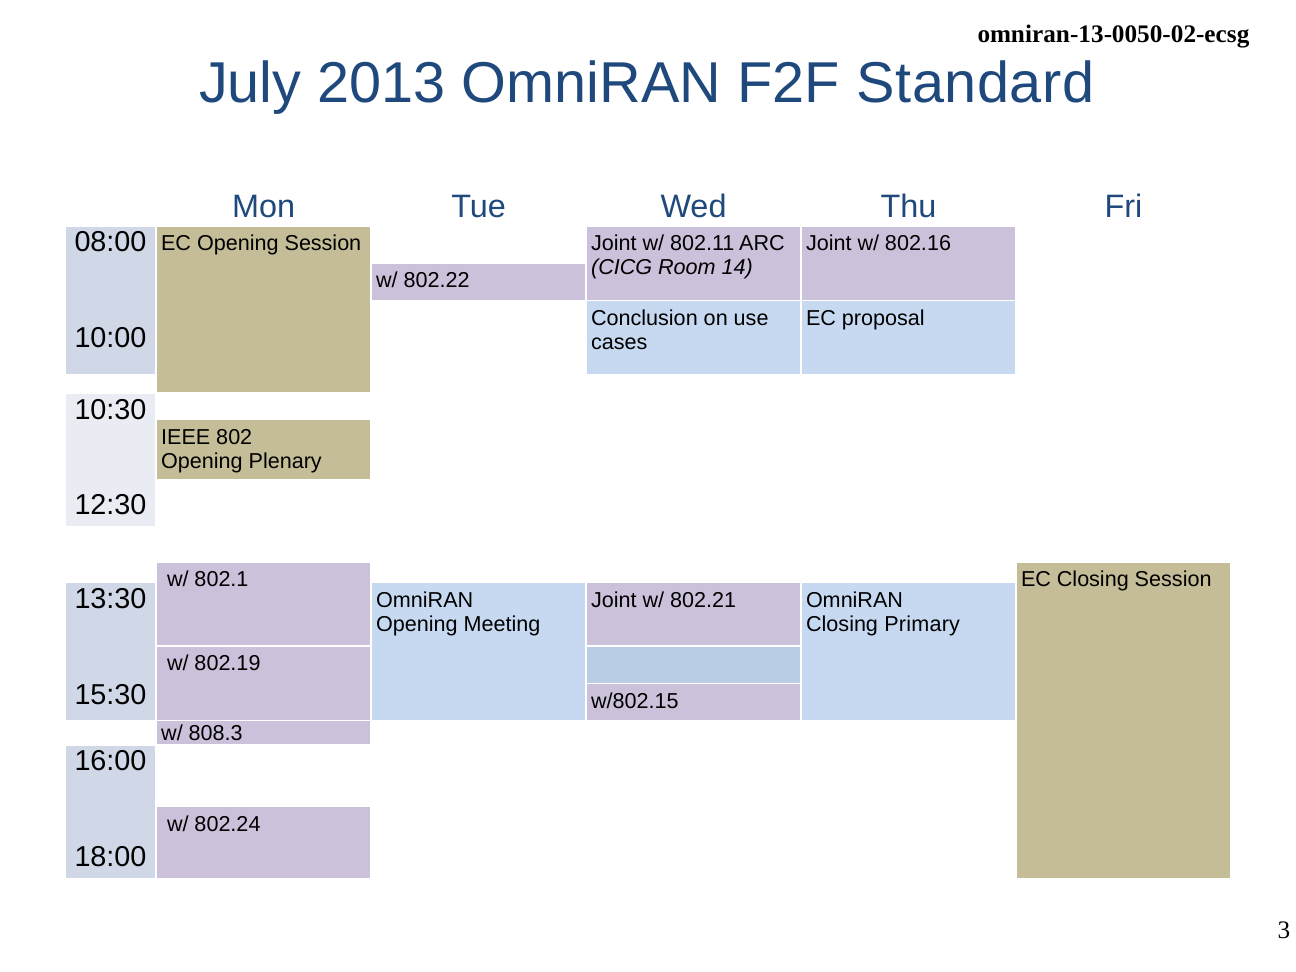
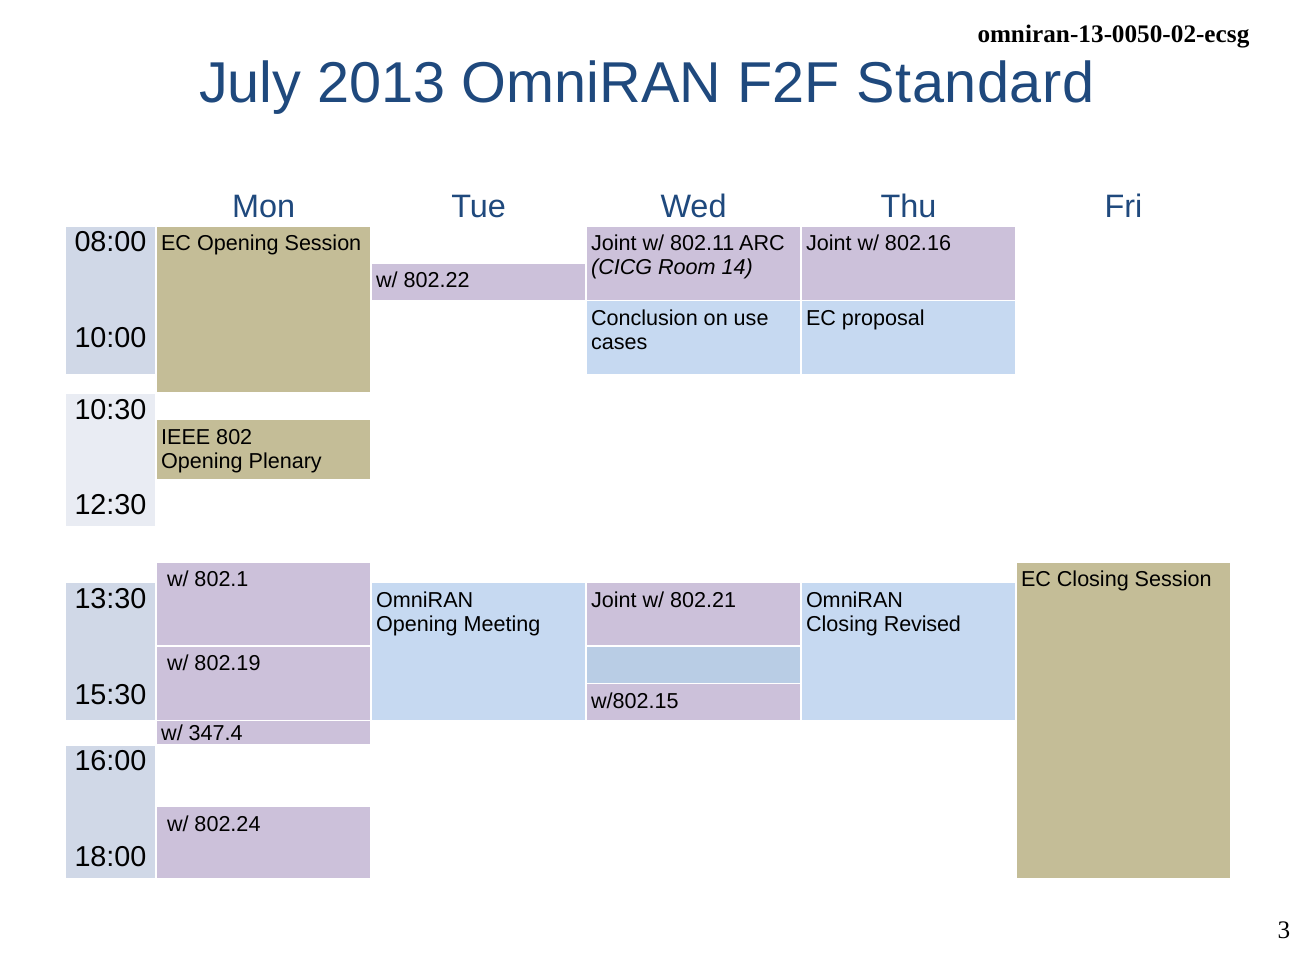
Primary: Primary -> Revised (922, 624)
808.3: 808.3 -> 347.4 (216, 733)
